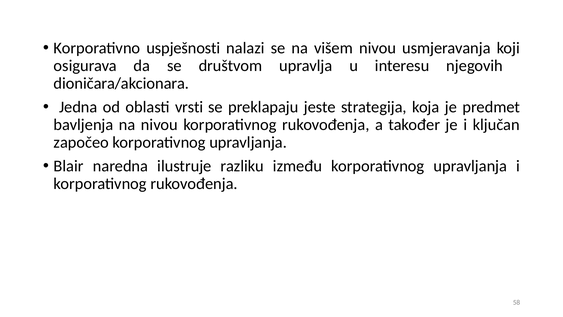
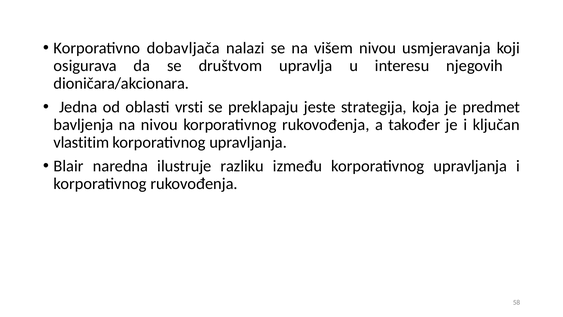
uspješnosti: uspješnosti -> dobavljača (183, 48)
započeo: započeo -> vlastitim (81, 142)
